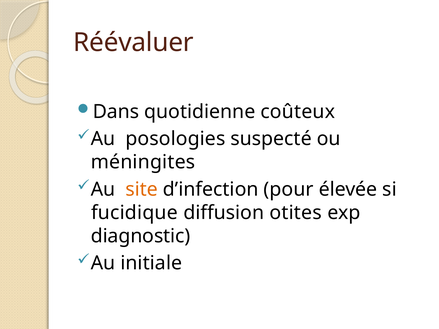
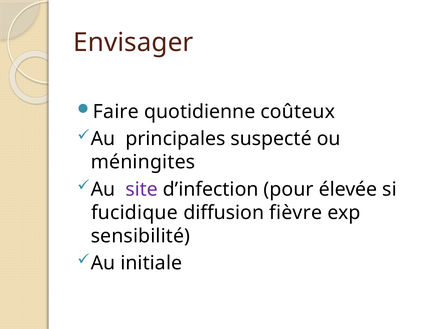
Réévaluer: Réévaluer -> Envisager (133, 42)
Dans: Dans -> Faire (116, 112)
posologies: posologies -> principales (175, 139)
site colour: orange -> purple (142, 189)
otites: otites -> fièvre (296, 213)
diagnostic: diagnostic -> sensibilité (140, 236)
